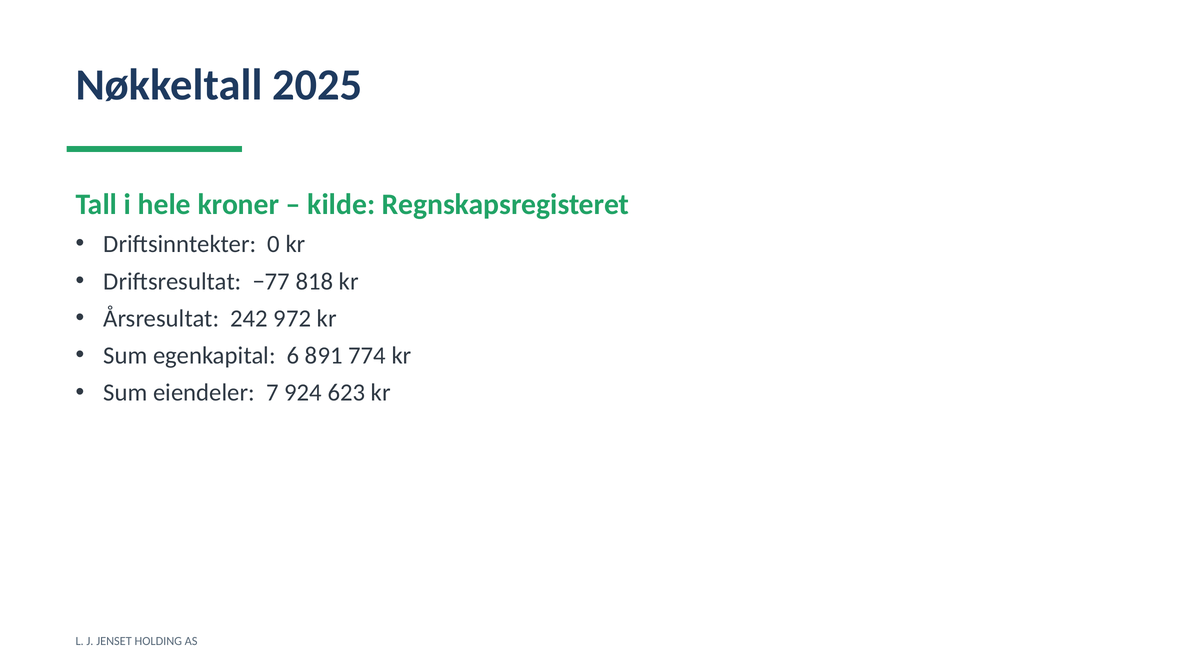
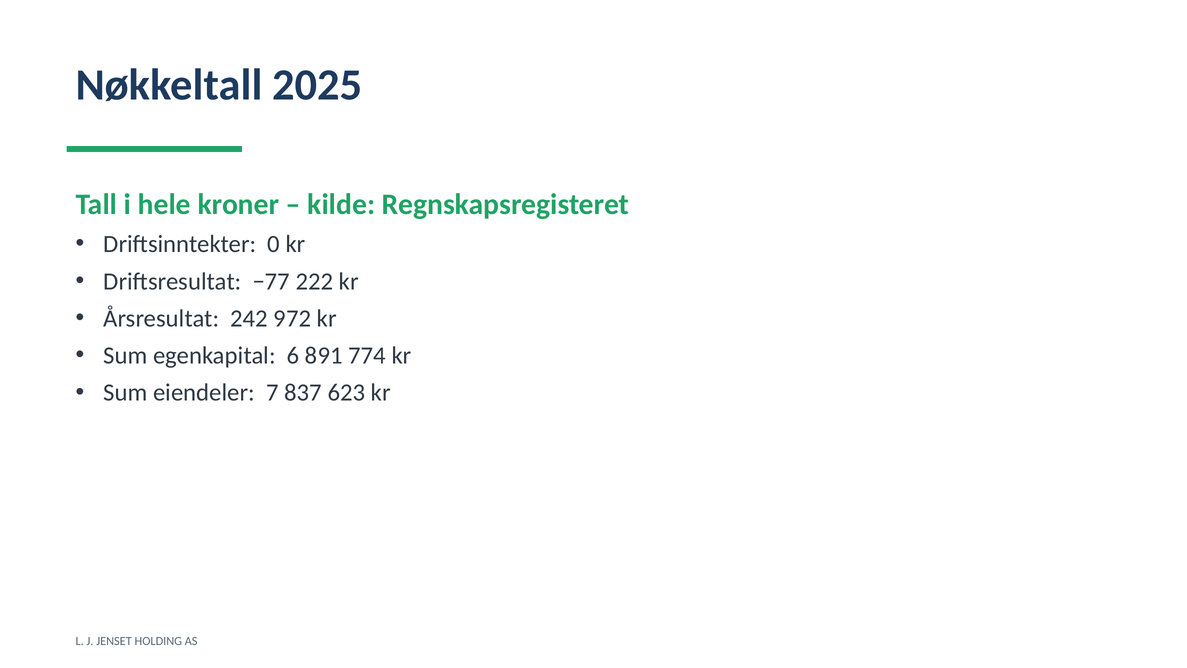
818: 818 -> 222 (314, 281)
924: 924 -> 837 (303, 393)
